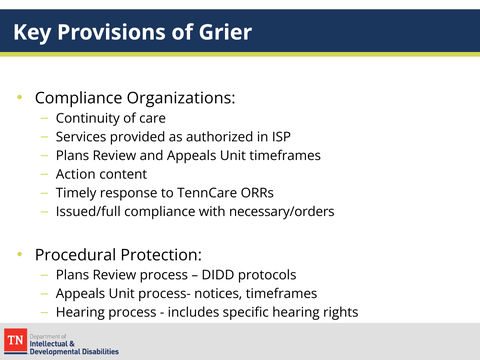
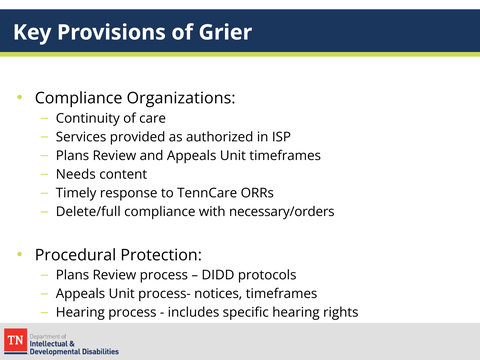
Action: Action -> Needs (76, 174)
Issued/full: Issued/full -> Delete/full (88, 212)
